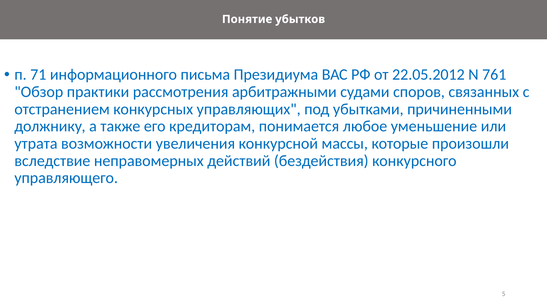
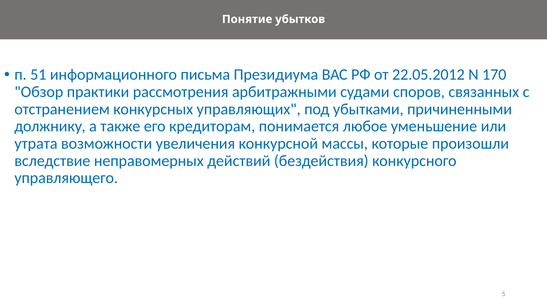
71: 71 -> 51 (38, 75)
761: 761 -> 170 (494, 75)
